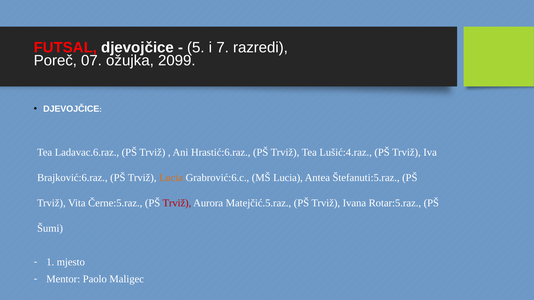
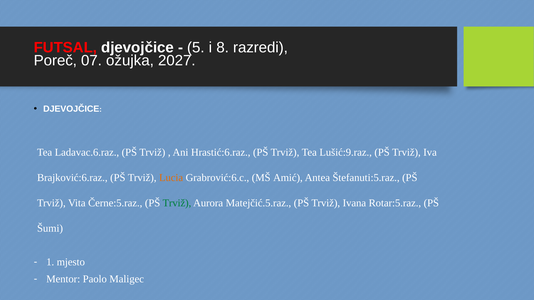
7: 7 -> 8 (223, 48)
2099: 2099 -> 2027 (177, 61)
Lušić:4.raz: Lušić:4.raz -> Lušić:9.raz (346, 153)
MŠ Lucia: Lucia -> Amić (288, 178)
Trviž colour: red -> green (177, 203)
